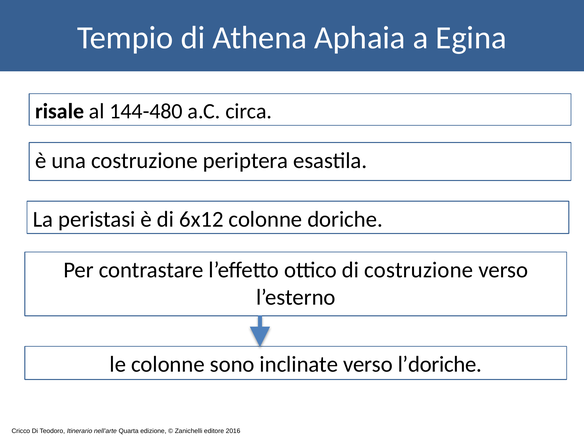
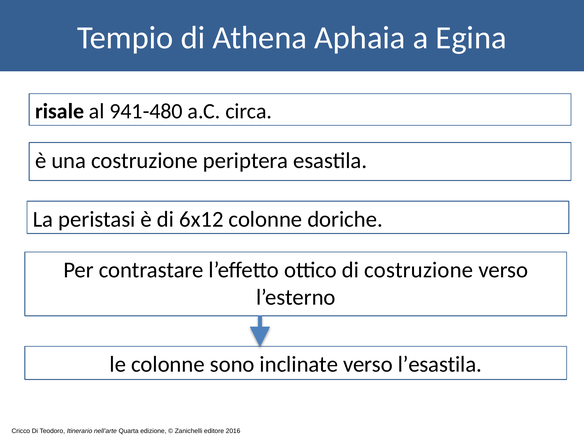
144-480: 144-480 -> 941-480 (146, 111)
l’doriche: l’doriche -> l’esastila (440, 364)
